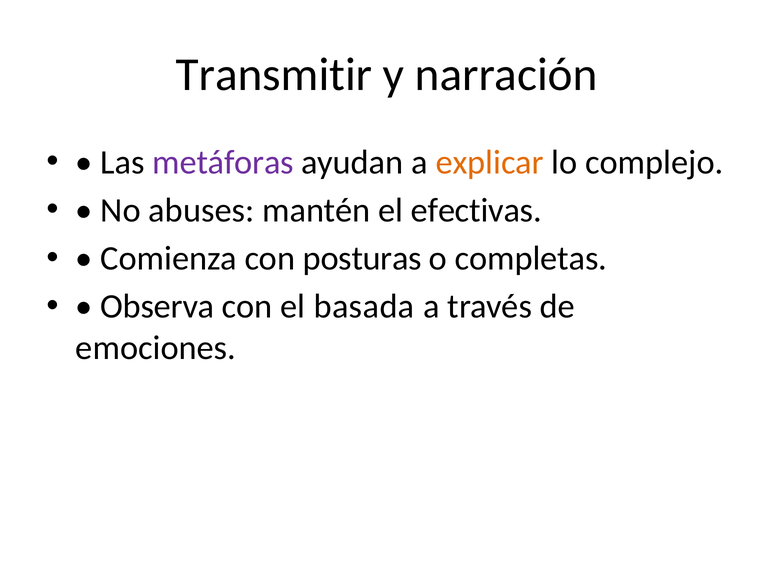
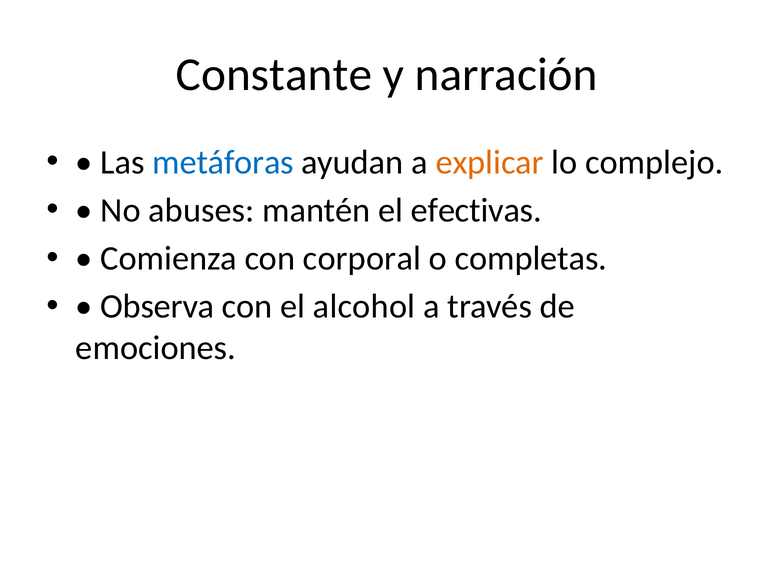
Transmitir: Transmitir -> Constante (274, 75)
metáforas colour: purple -> blue (223, 162)
posturas: posturas -> corporal (362, 259)
basada: basada -> alcohol (364, 307)
